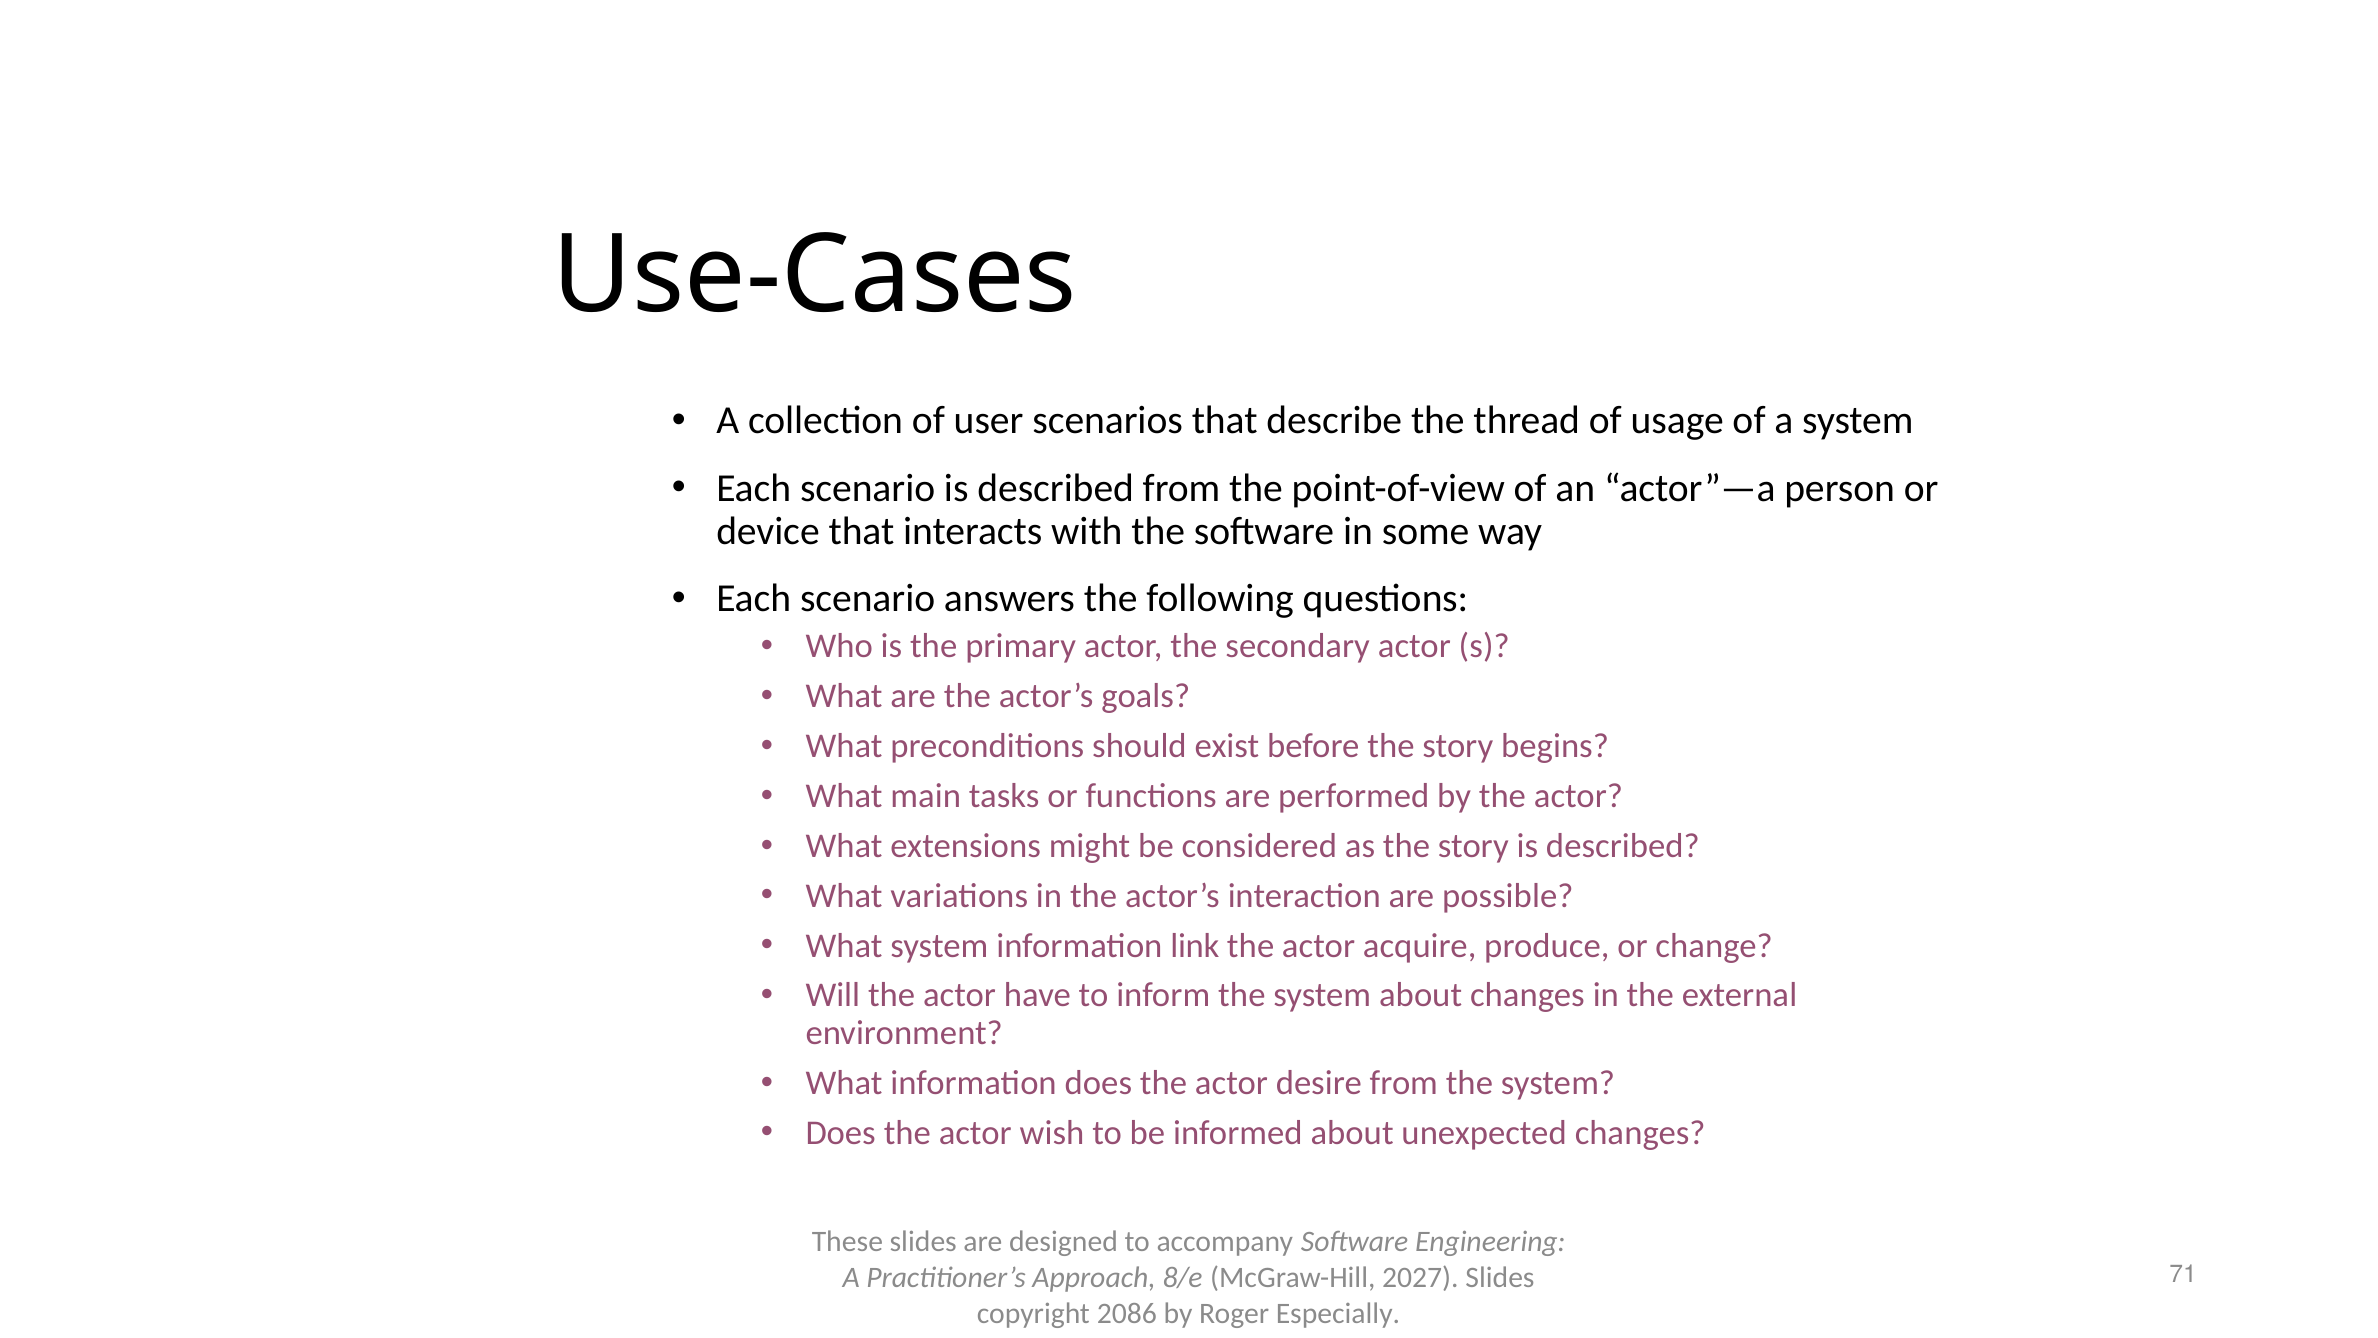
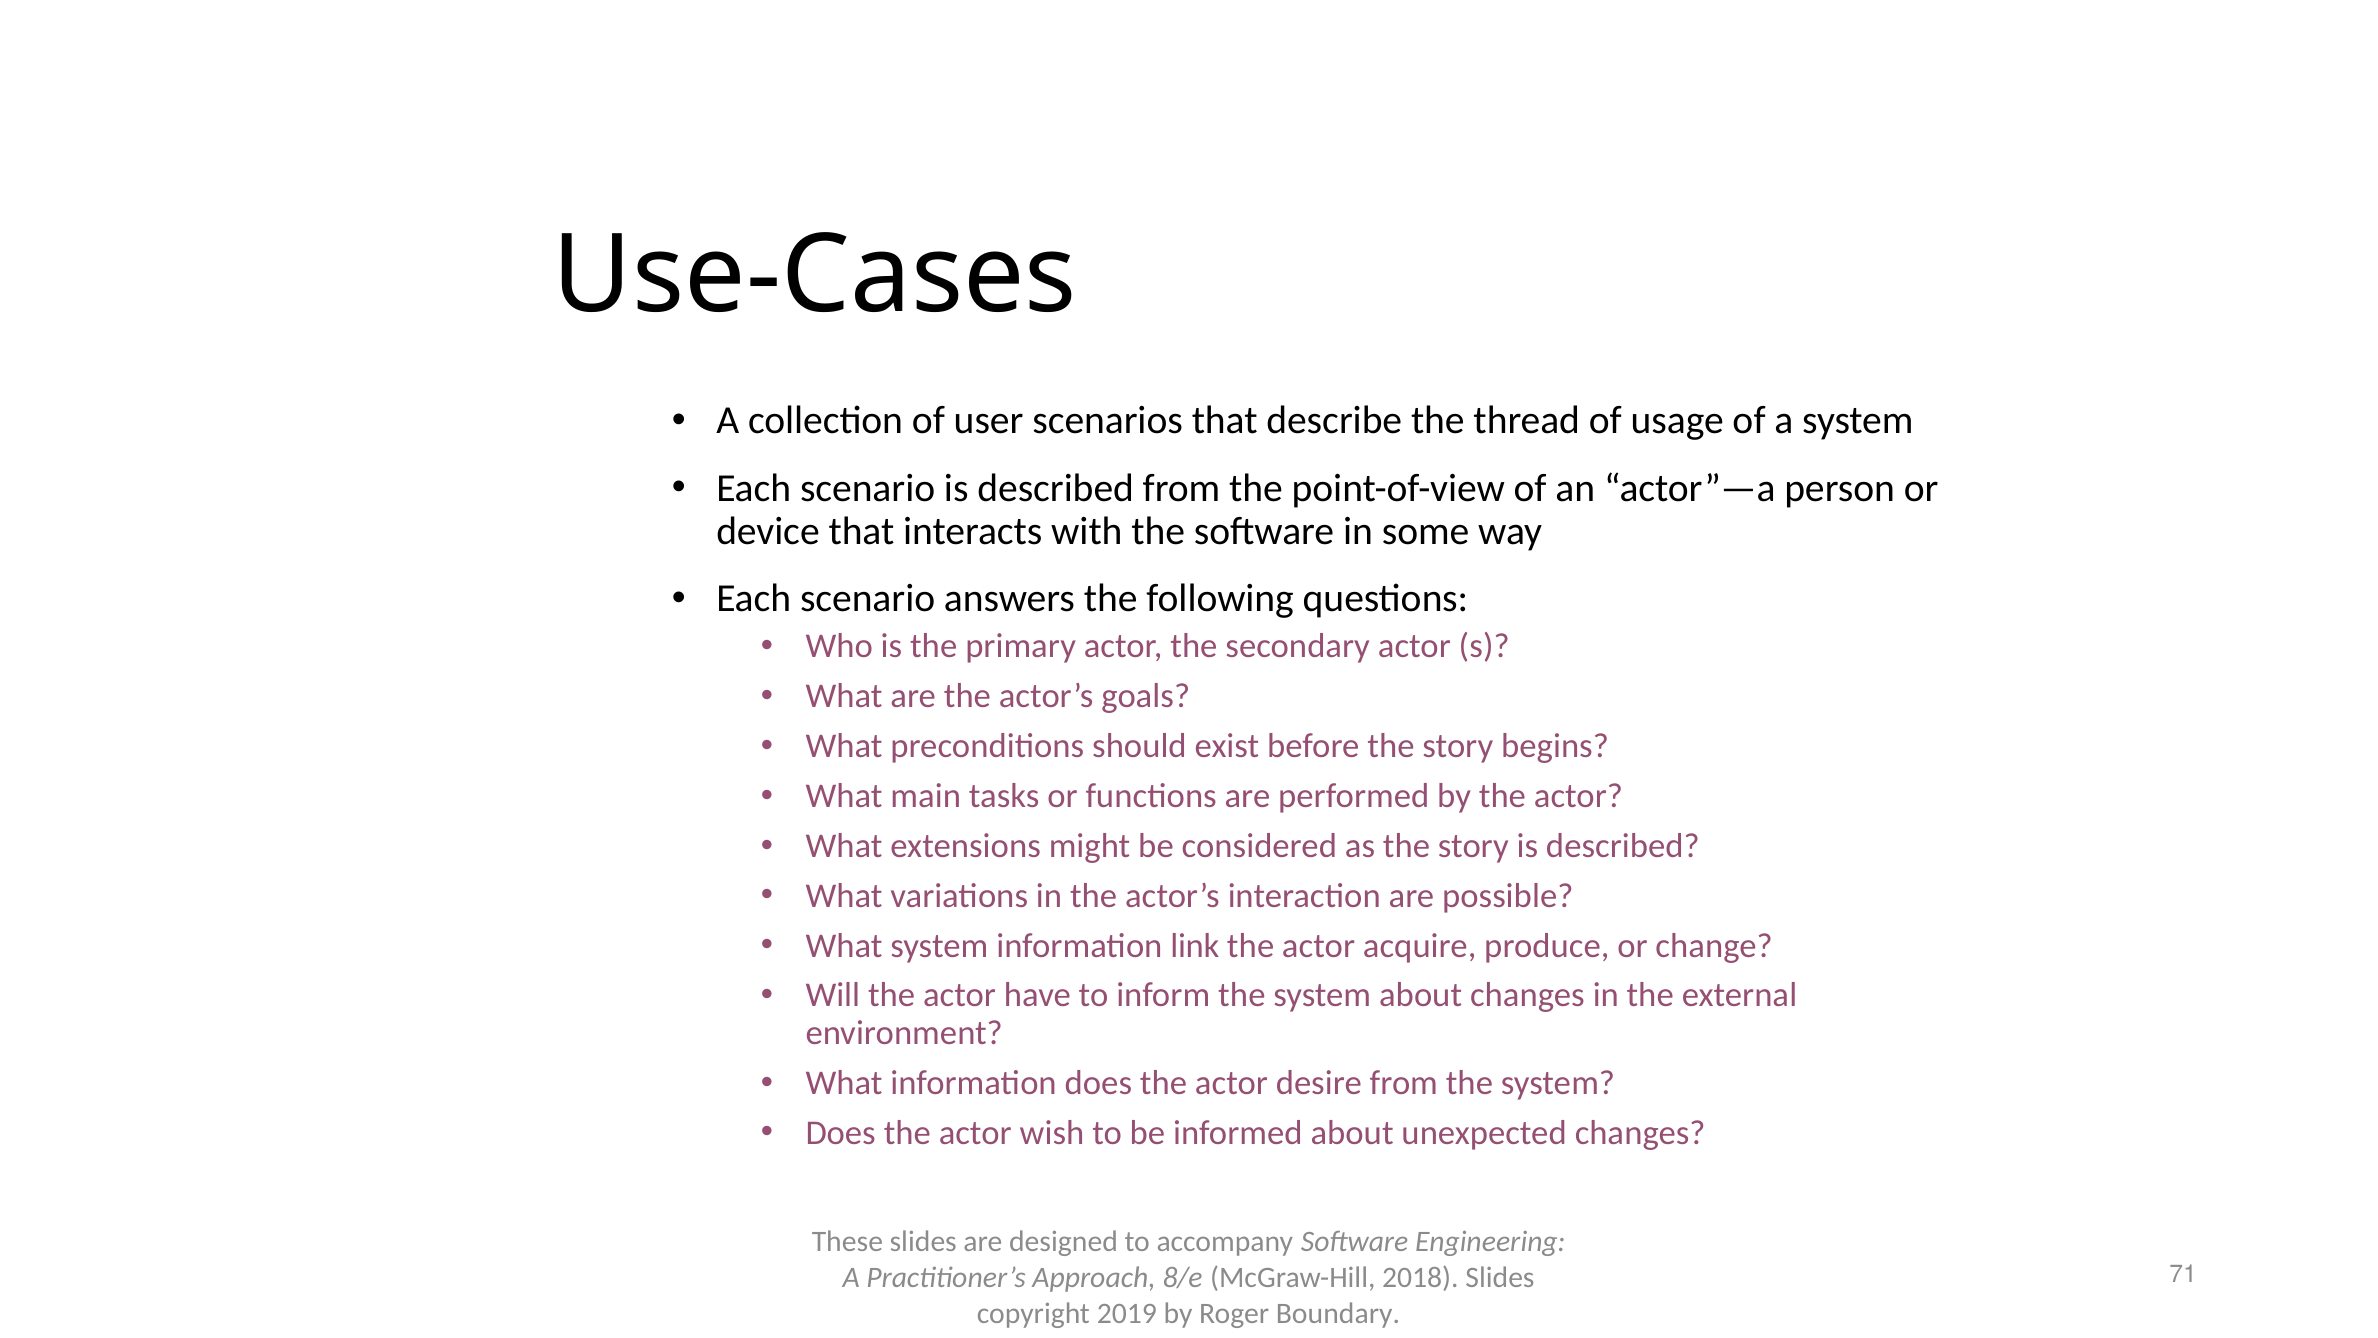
2027: 2027 -> 2018 (1420, 1277)
2086: 2086 -> 2019 (1127, 1313)
Especially: Especially -> Boundary (1338, 1313)
